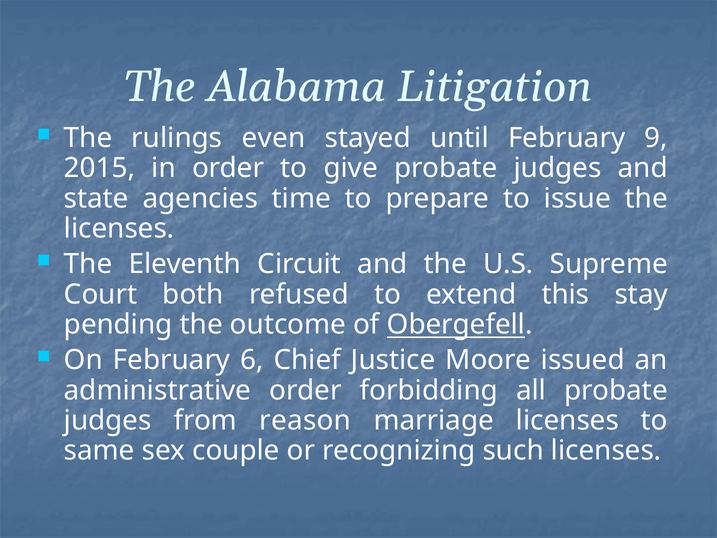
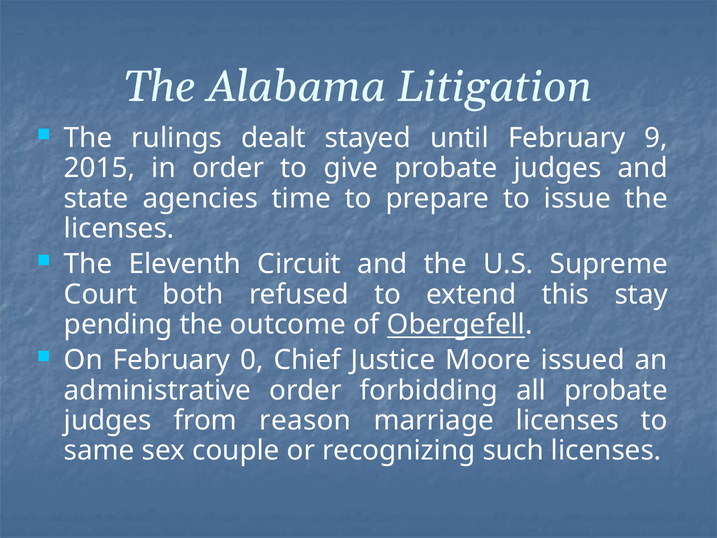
even: even -> dealt (274, 138)
6: 6 -> 0 (252, 360)
